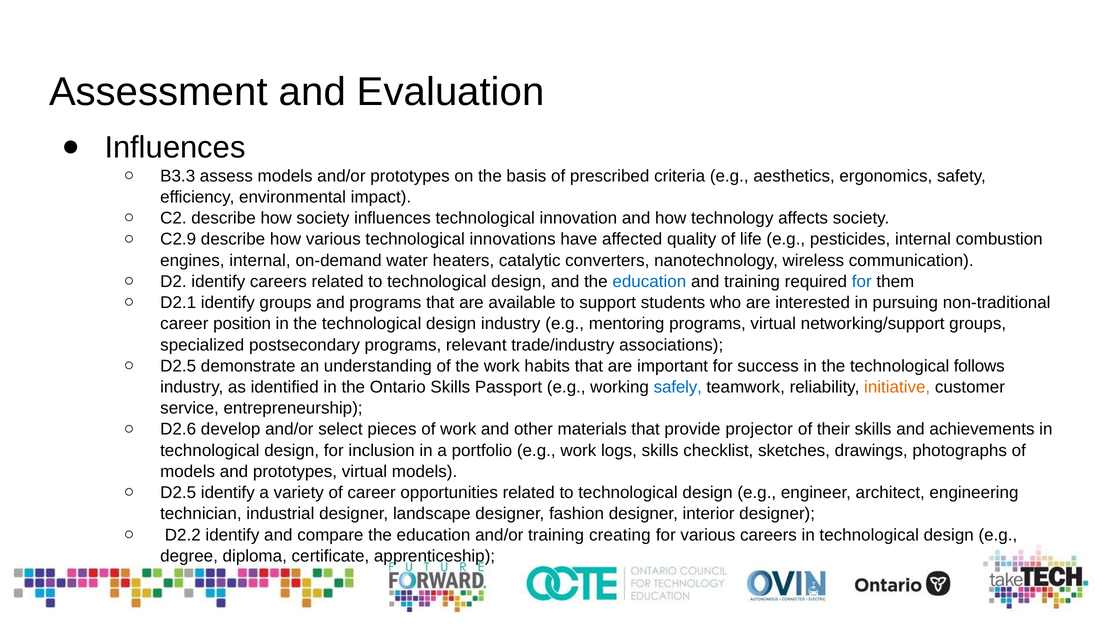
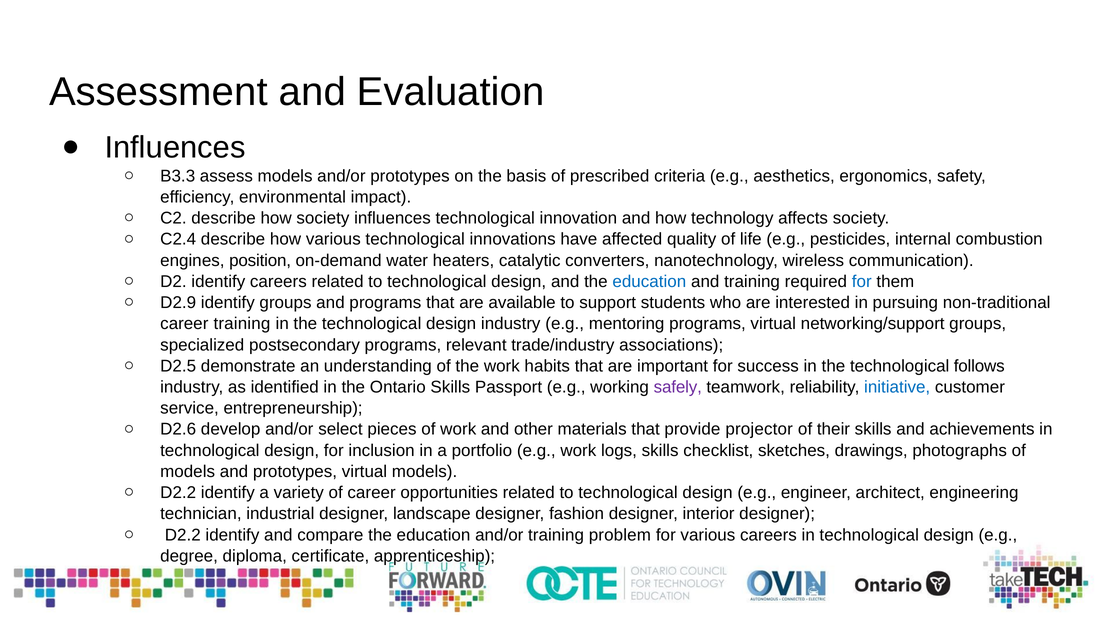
C2.9: C2.9 -> C2.4 (178, 239)
engines internal: internal -> position (260, 260)
D2.1: D2.1 -> D2.9 (178, 302)
career position: position -> training (242, 324)
safely colour: blue -> purple (678, 387)
initiative colour: orange -> blue (897, 387)
D2.5: D2.5 -> D2.2 (178, 492)
creating: creating -> problem (620, 535)
